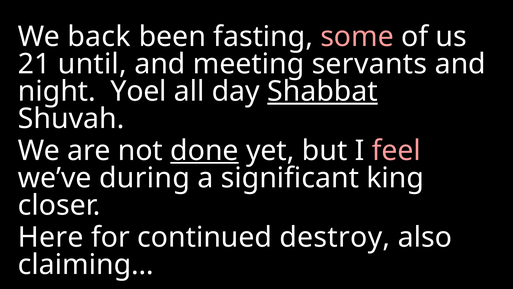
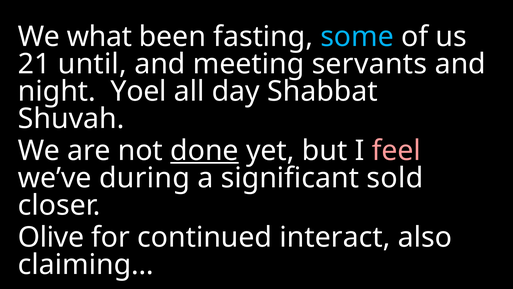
back: back -> what (99, 37)
some colour: pink -> light blue (357, 37)
Shabbat underline: present -> none (322, 91)
king: king -> sold (395, 178)
Here: Here -> Olive (51, 237)
destroy: destroy -> interact (335, 237)
